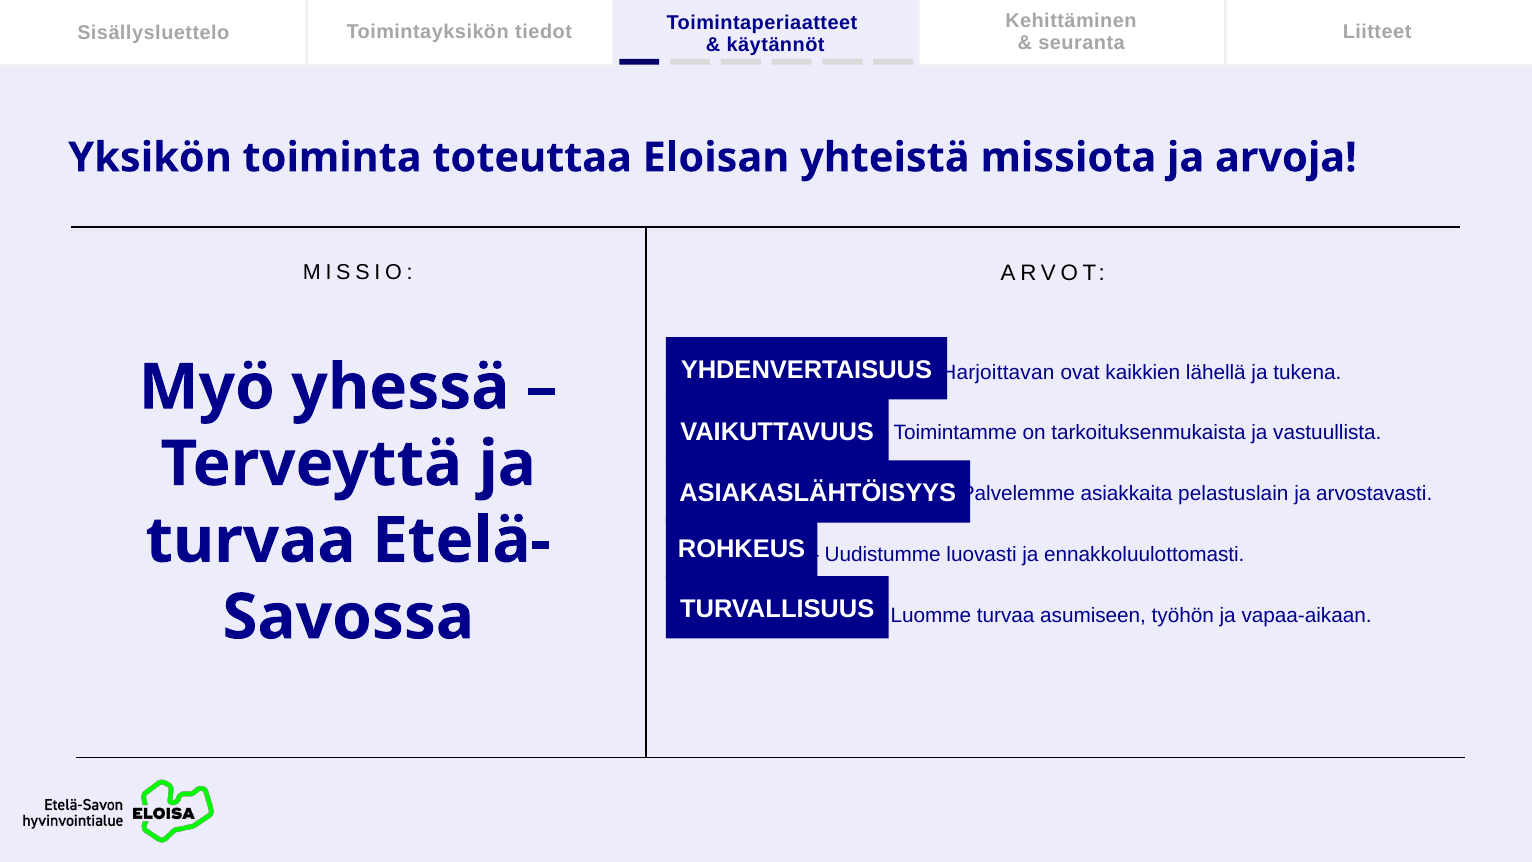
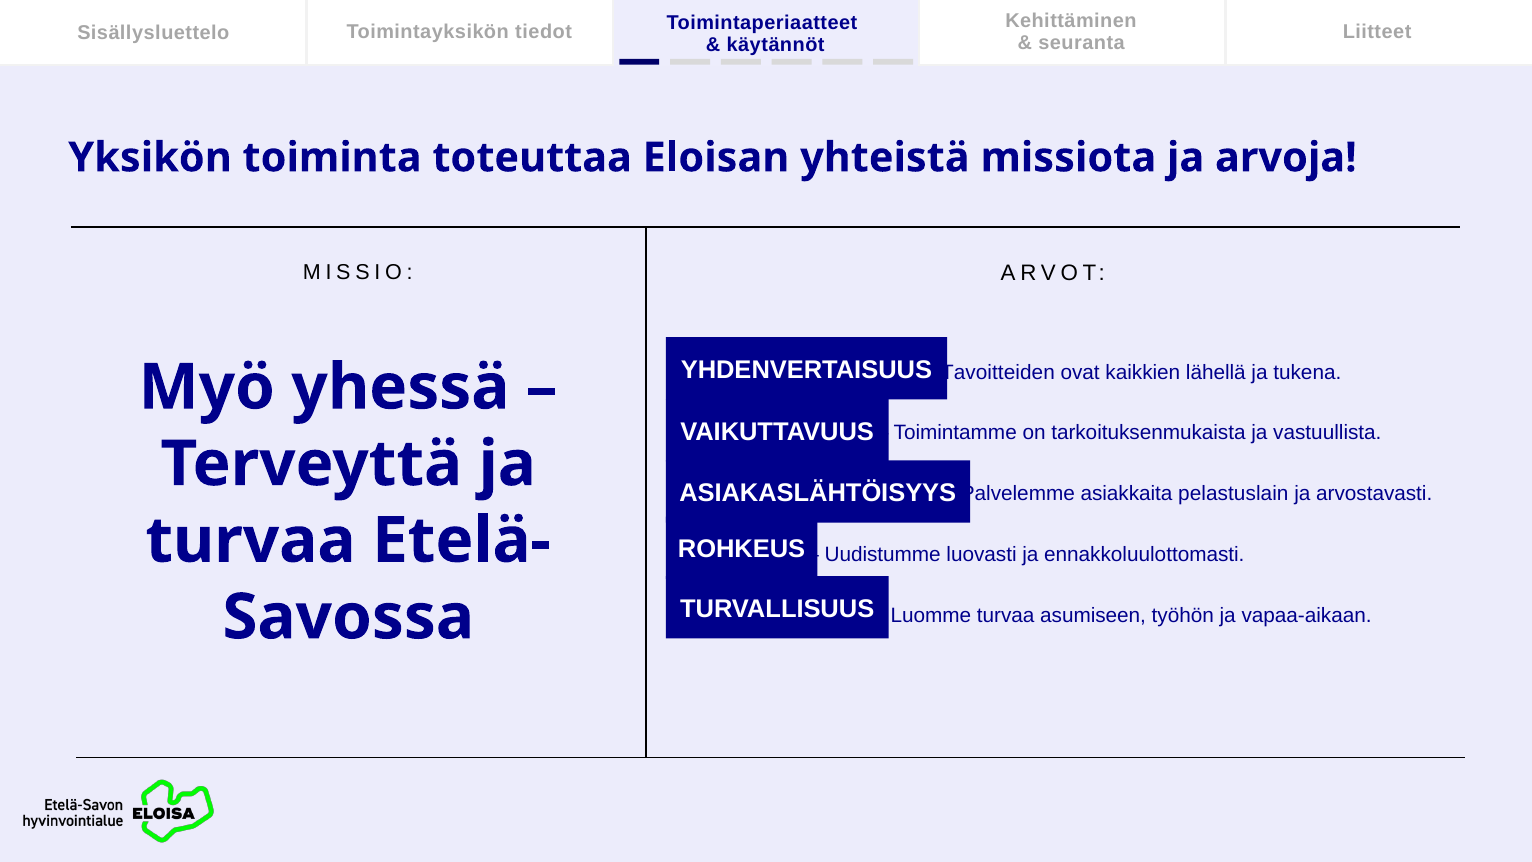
Harjoittavan: Harjoittavan -> Tavoitteiden (998, 372)
